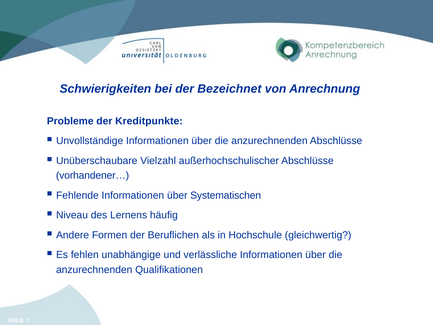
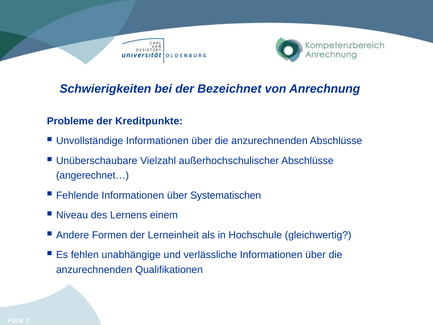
vorhandener…: vorhandener… -> angerechnet… (93, 175)
häufig: häufig -> einem (164, 215)
Beruflichen: Beruflichen -> Lerneinheit (173, 235)
